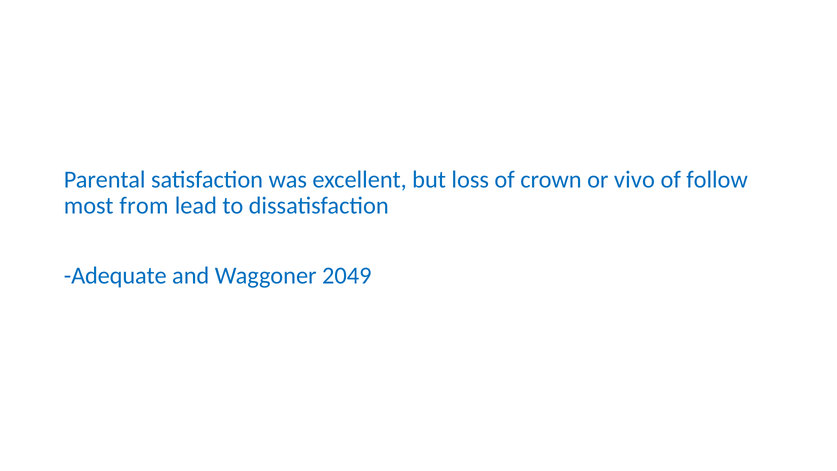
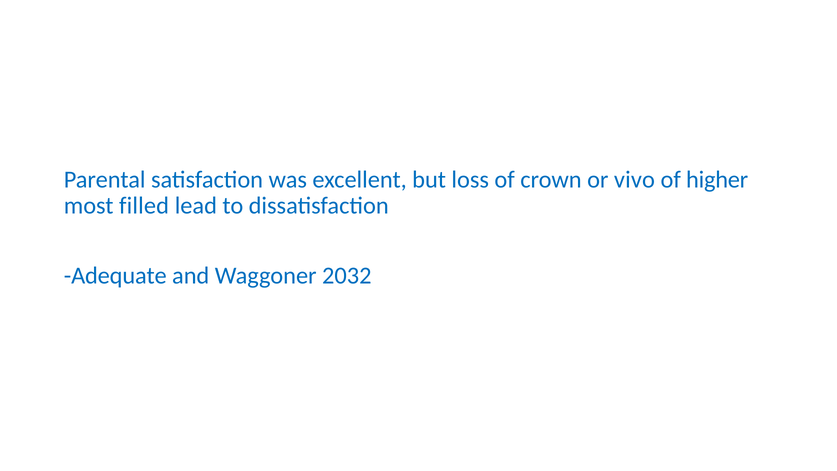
follow: follow -> higher (717, 179)
from: from -> filled (144, 206)
2049: 2049 -> 2032 (347, 276)
